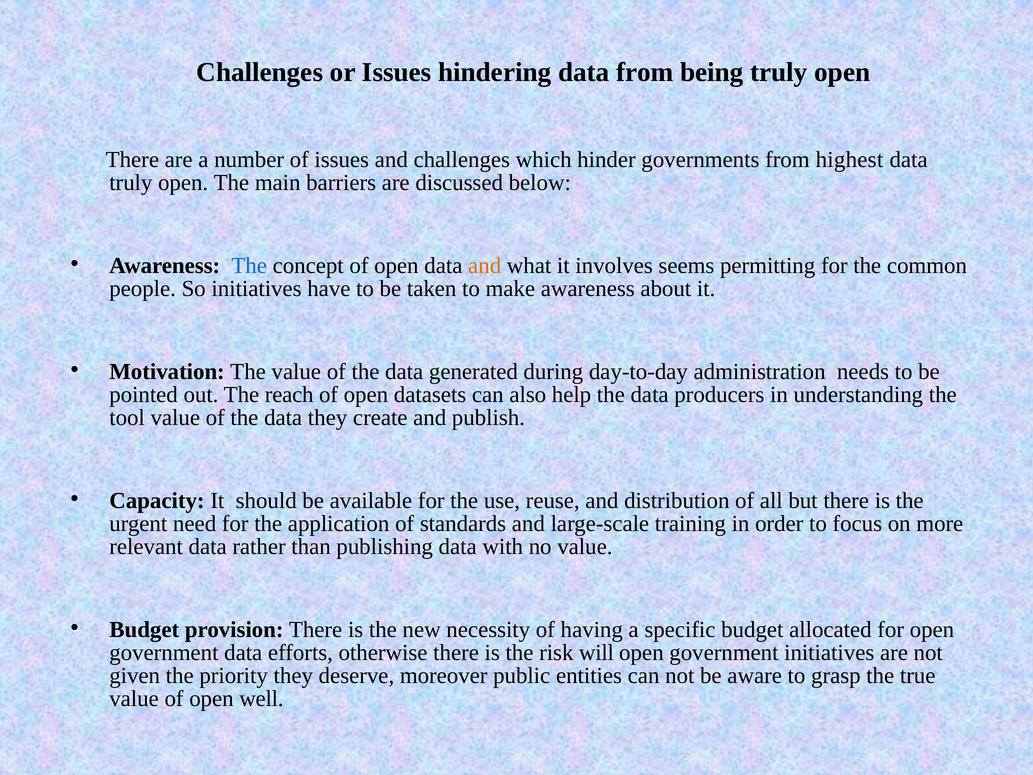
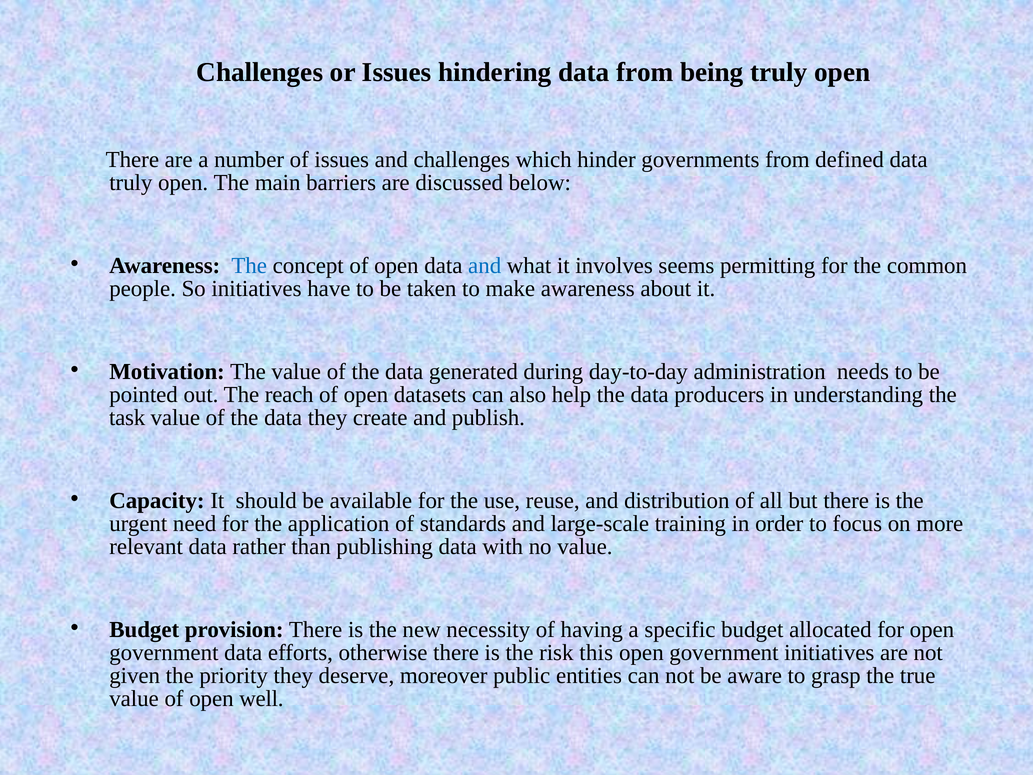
highest: highest -> defined (850, 160)
and colour: orange -> blue (485, 266)
tool: tool -> task (127, 417)
will: will -> this (596, 652)
